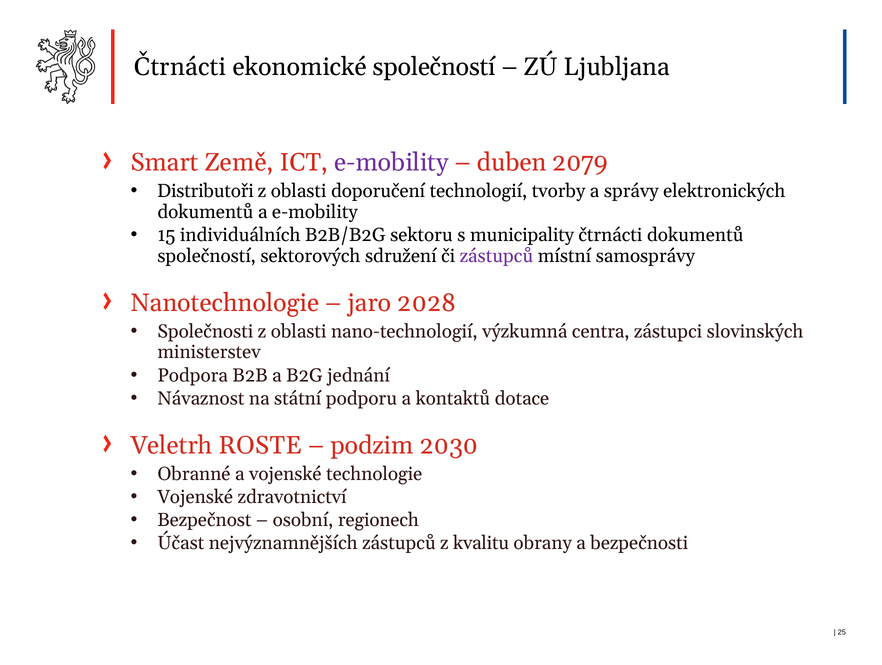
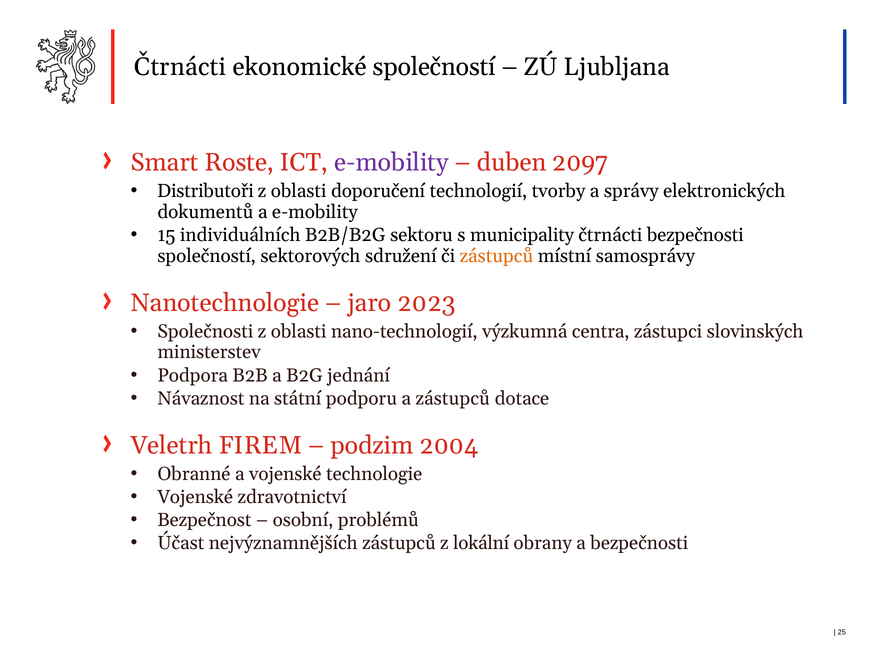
Země: Země -> Roste (239, 162)
2079: 2079 -> 2097 (580, 162)
čtrnácti dokumentů: dokumentů -> bezpečnosti (695, 235)
zástupců colour: purple -> orange (497, 256)
2028: 2028 -> 2023 (427, 303)
a kontaktů: kontaktů -> zástupců (453, 399)
ROSTE: ROSTE -> FIREM (260, 446)
2030: 2030 -> 2004 (449, 446)
regionech: regionech -> problémů (378, 520)
kvalitu: kvalitu -> lokální (481, 543)
